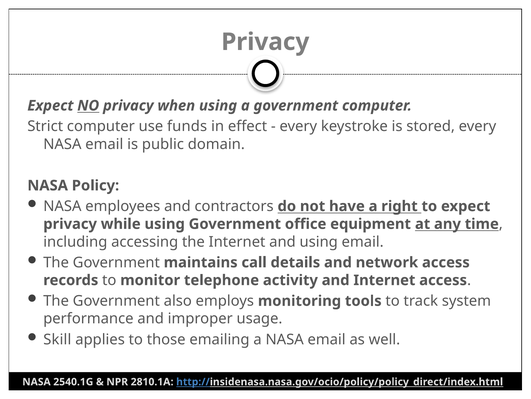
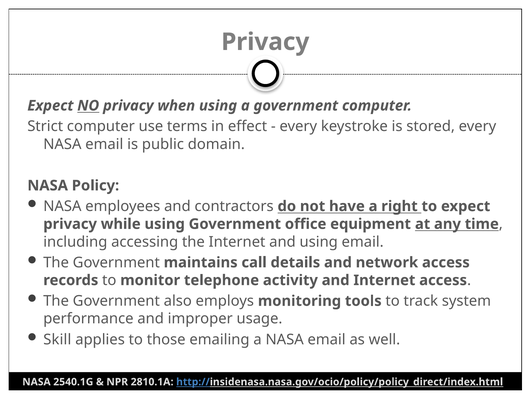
funds: funds -> terms (187, 126)
